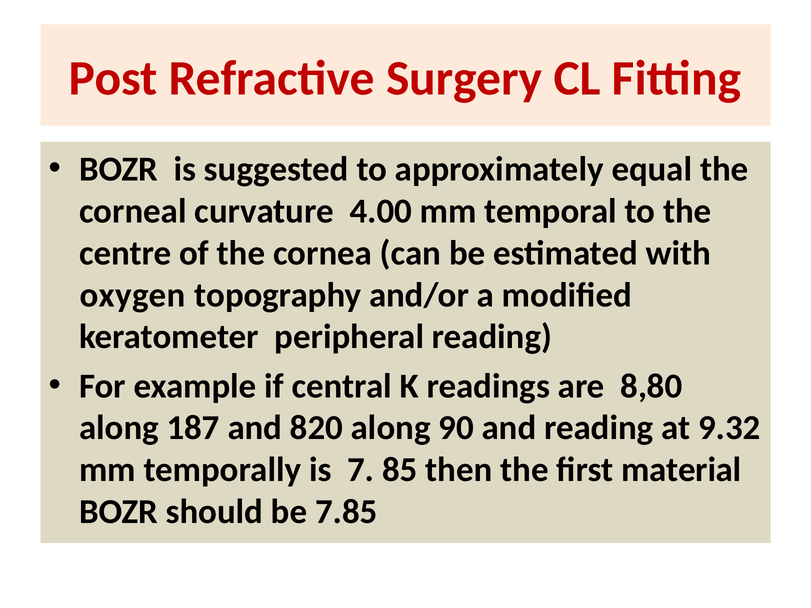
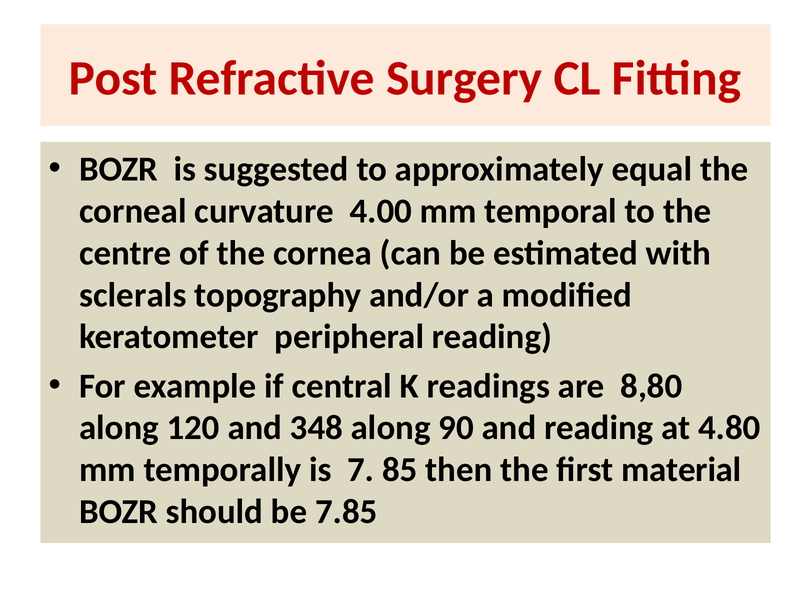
oxygen: oxygen -> sclerals (133, 295)
187: 187 -> 120 (193, 428)
820: 820 -> 348 (316, 428)
9.32: 9.32 -> 4.80 (729, 428)
